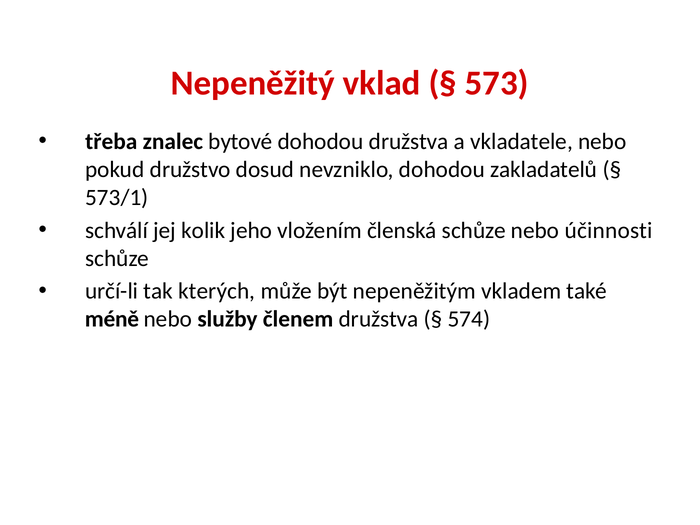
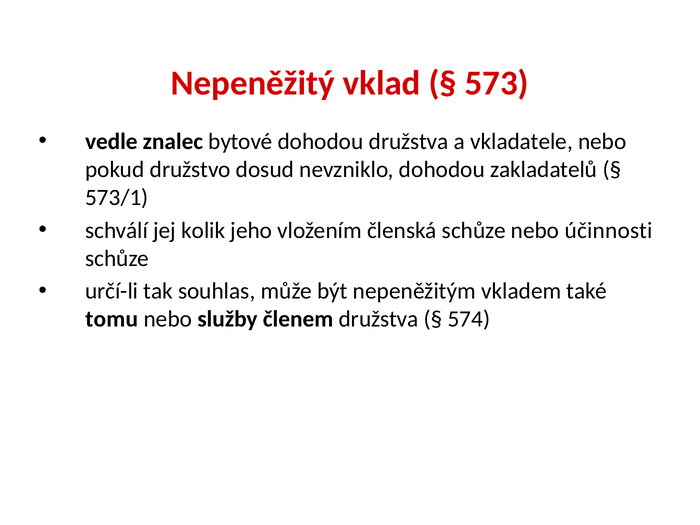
třeba: třeba -> vedle (111, 142)
kterých: kterých -> souhlas (217, 291)
méně: méně -> tomu (112, 319)
